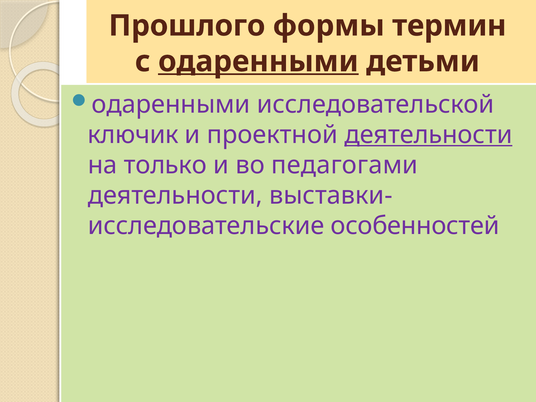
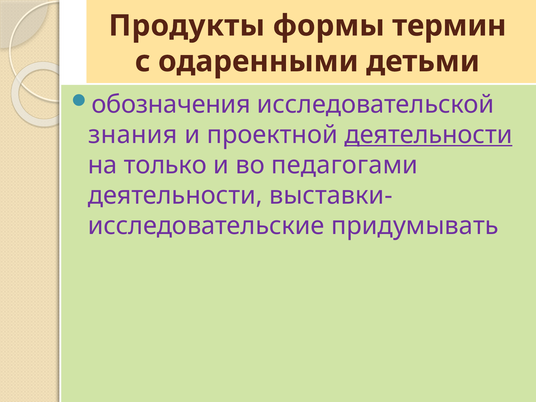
Прошлого: Прошлого -> Продукты (187, 26)
одаренными underline: present -> none (258, 61)
одаренными: одаренными -> обозначения (171, 104)
ключик: ключик -> знания (133, 135)
особенностей: особенностей -> придумывать (415, 226)
